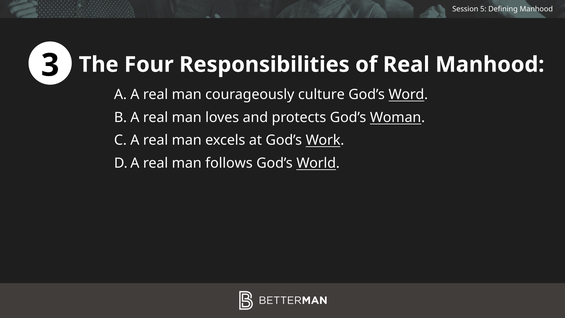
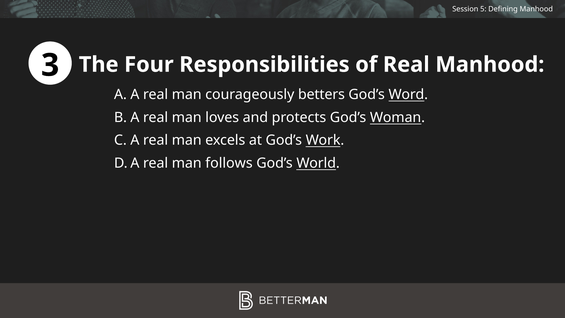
culture: culture -> betters (321, 95)
